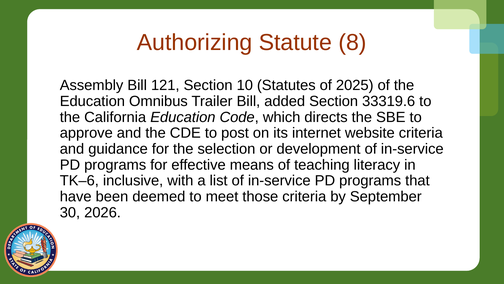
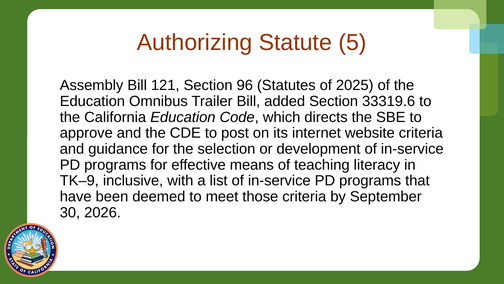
8: 8 -> 5 (352, 42)
10: 10 -> 96 (245, 85)
TK‒6: TK‒6 -> TK‒9 (79, 180)
